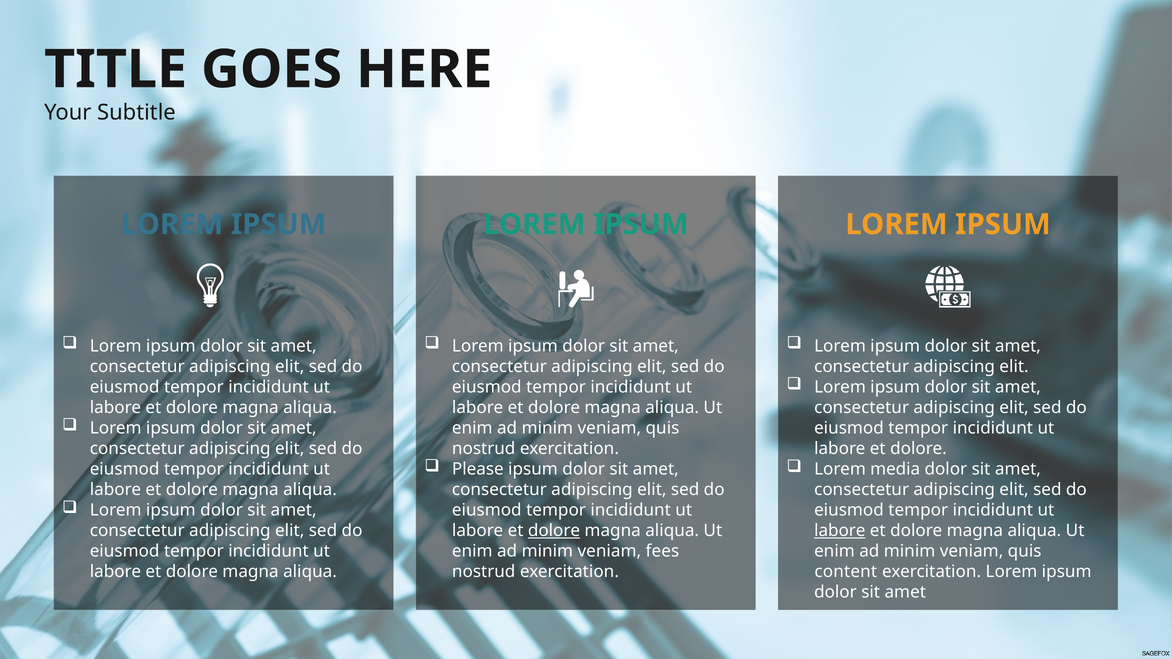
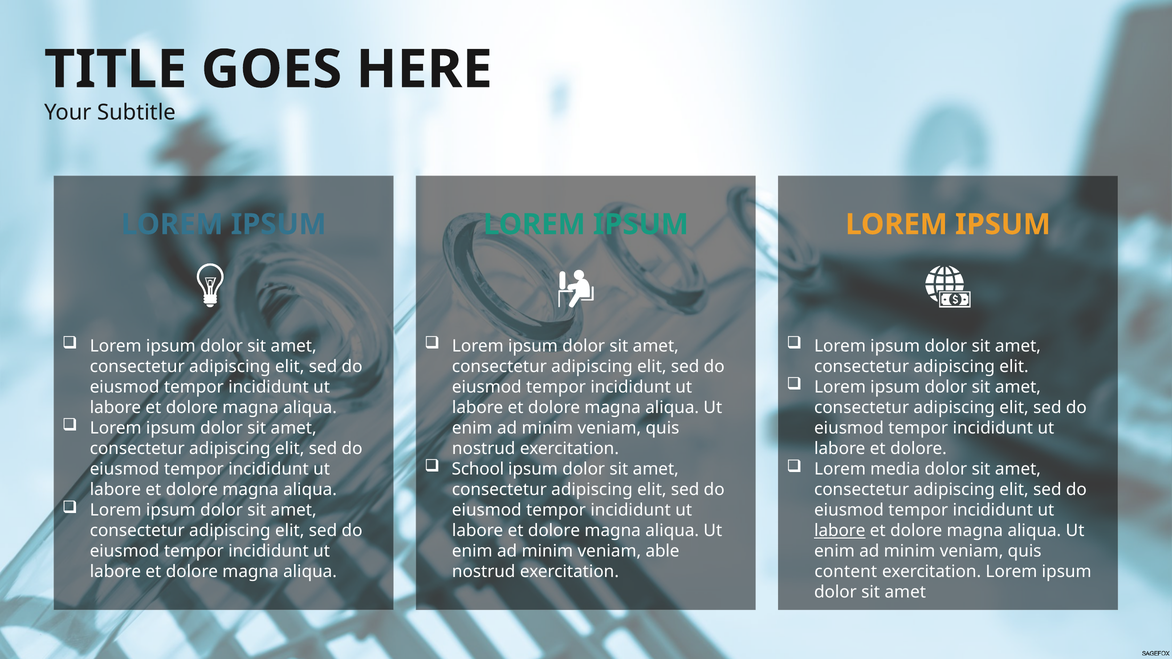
Please: Please -> School (478, 469)
dolore underline: present -> none (554, 531)
fees: fees -> able (662, 551)
